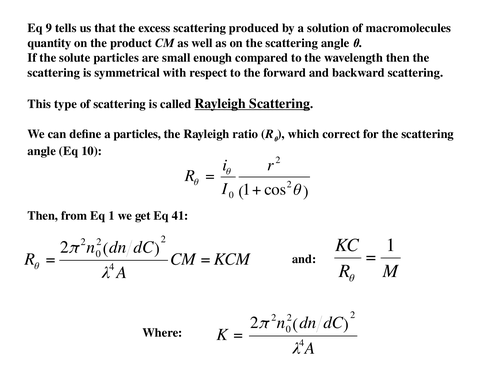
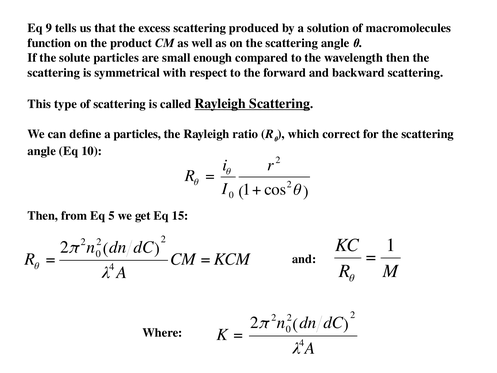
quantity: quantity -> function (49, 43)
Eq 1: 1 -> 5 (112, 216)
41: 41 -> 15 (180, 216)
